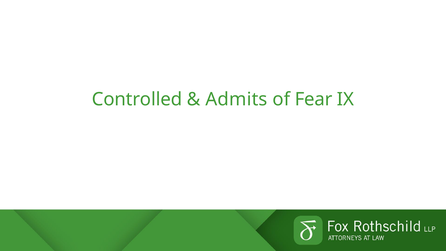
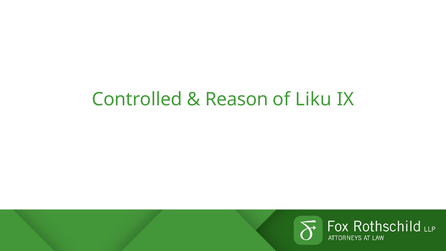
Admits: Admits -> Reason (237, 99)
Fear: Fear -> Liku (314, 99)
